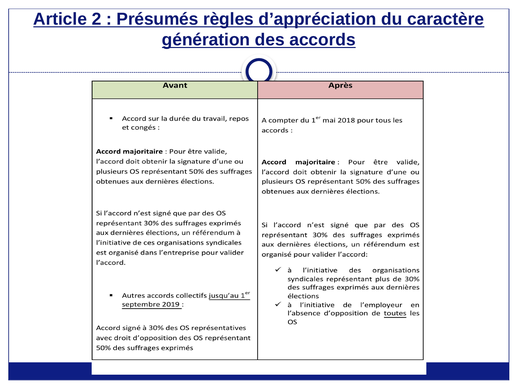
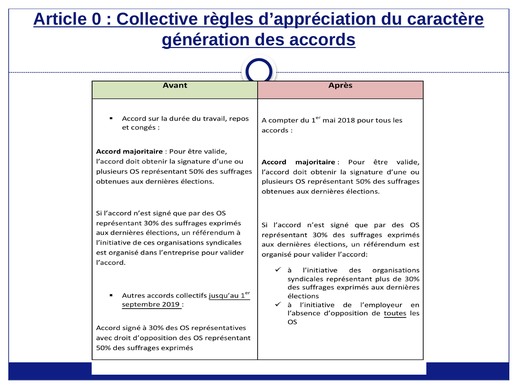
2: 2 -> 0 (97, 19)
Présumés: Présumés -> Collective (157, 19)
